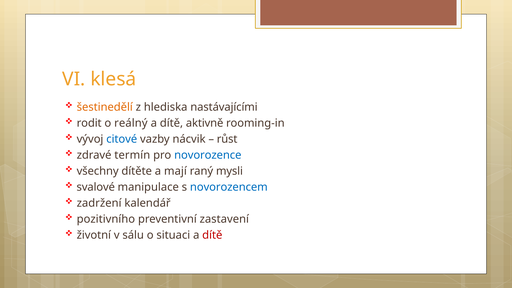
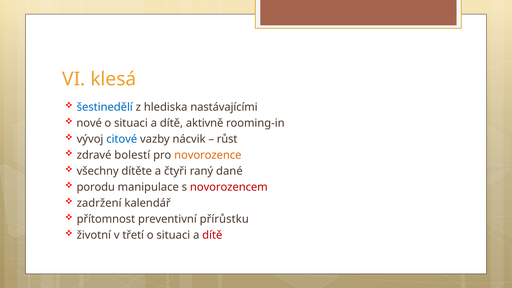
šestinedělí colour: orange -> blue (105, 107)
rodit: rodit -> nové (89, 123)
reálný: reálný -> situaci (131, 123)
termín: termín -> bolestí (132, 155)
novorozence colour: blue -> orange (208, 155)
mají: mají -> čtyři (175, 171)
mysli: mysli -> dané (229, 171)
svalové: svalové -> porodu (96, 187)
novorozencem colour: blue -> red (229, 187)
pozitivního: pozitivního -> přítomnost (106, 219)
zastavení: zastavení -> přírůstku (224, 219)
sálu: sálu -> třetí (133, 235)
